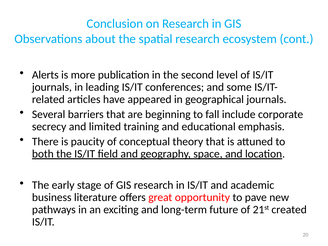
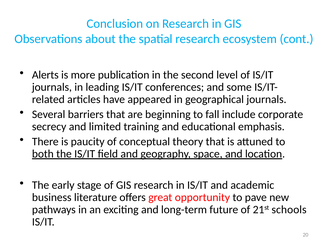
created: created -> schools (289, 210)
